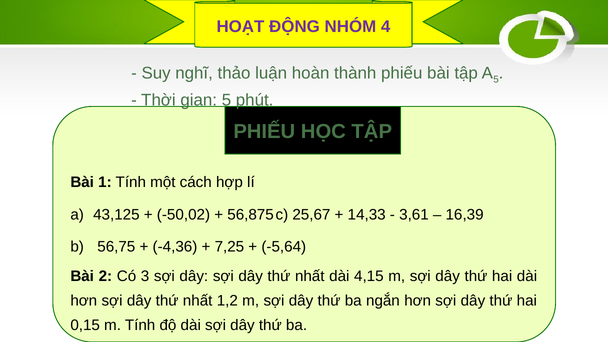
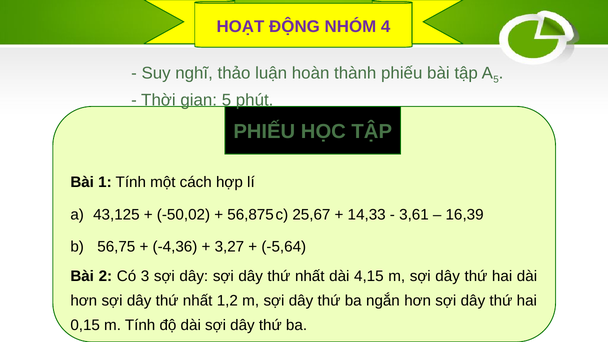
7,25: 7,25 -> 3,27 (229, 247)
